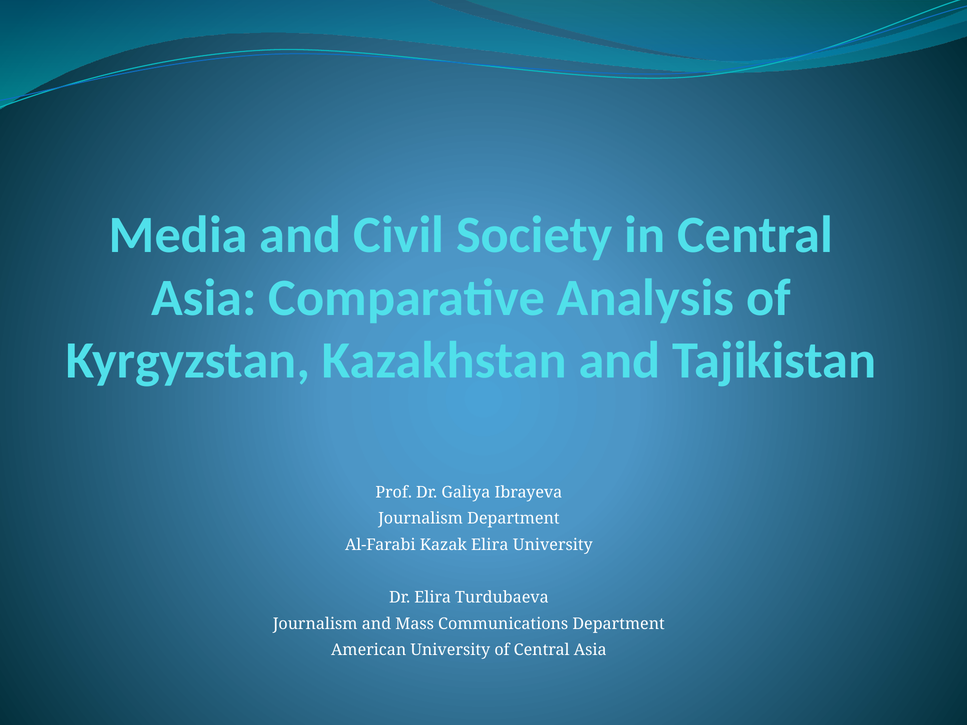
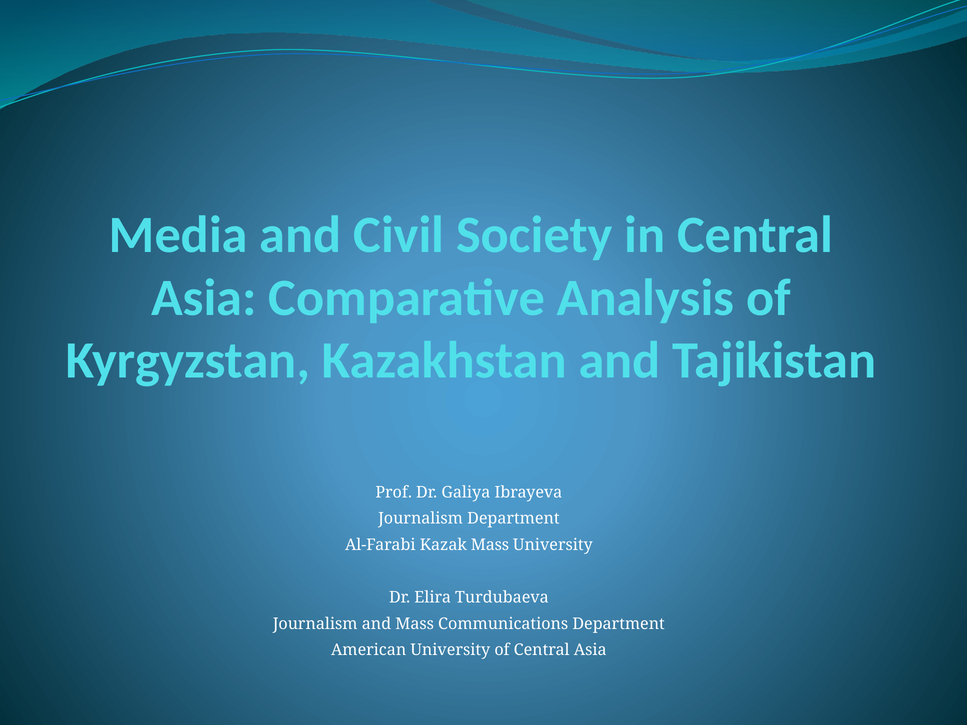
Kazak Elira: Elira -> Mass (490, 545)
